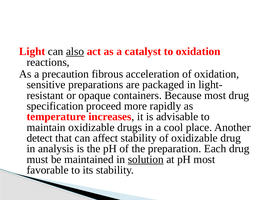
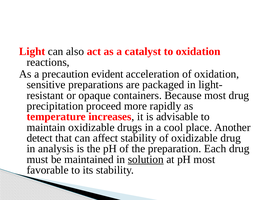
also underline: present -> none (75, 52)
fibrous: fibrous -> evident (107, 74)
specification: specification -> precipitation (55, 106)
